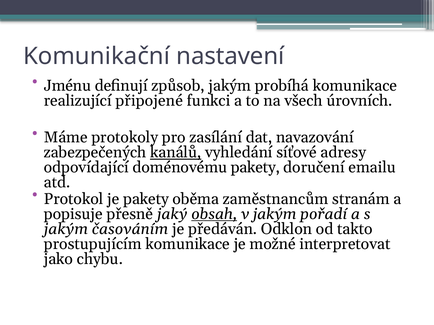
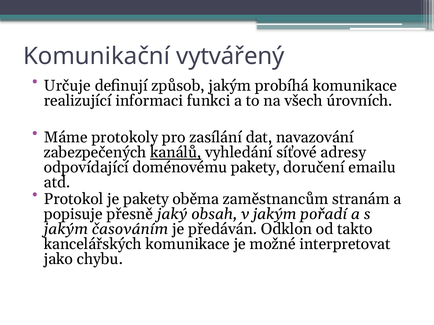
nastavení: nastavení -> vytvářený (230, 56)
Jménu: Jménu -> Určuje (67, 86)
připojené: připojené -> informaci (149, 101)
obsah underline: present -> none (214, 214)
prostupujícím: prostupujícím -> kancelářských (93, 244)
